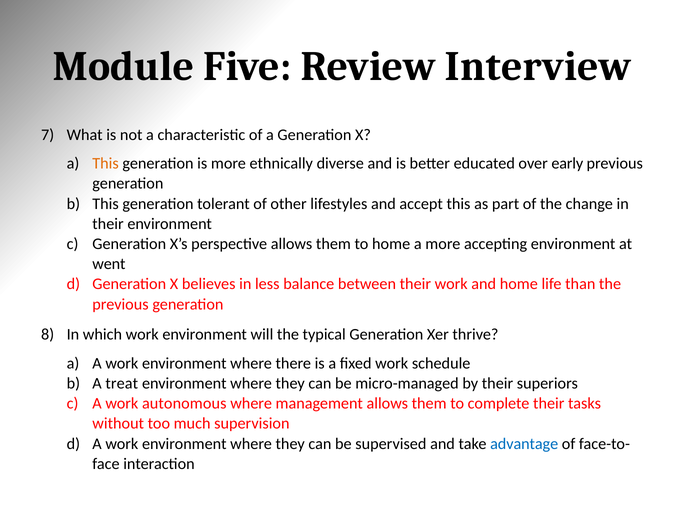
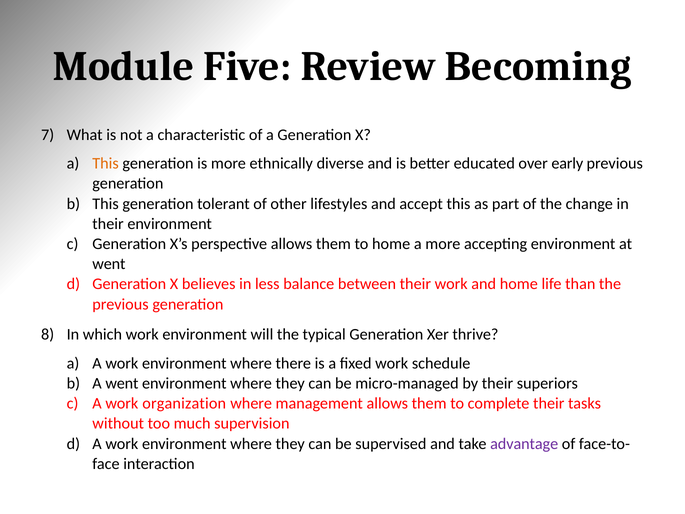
Interview: Interview -> Becoming (538, 66)
A treat: treat -> went (122, 383)
autonomous: autonomous -> organization (184, 403)
advantage colour: blue -> purple (524, 443)
